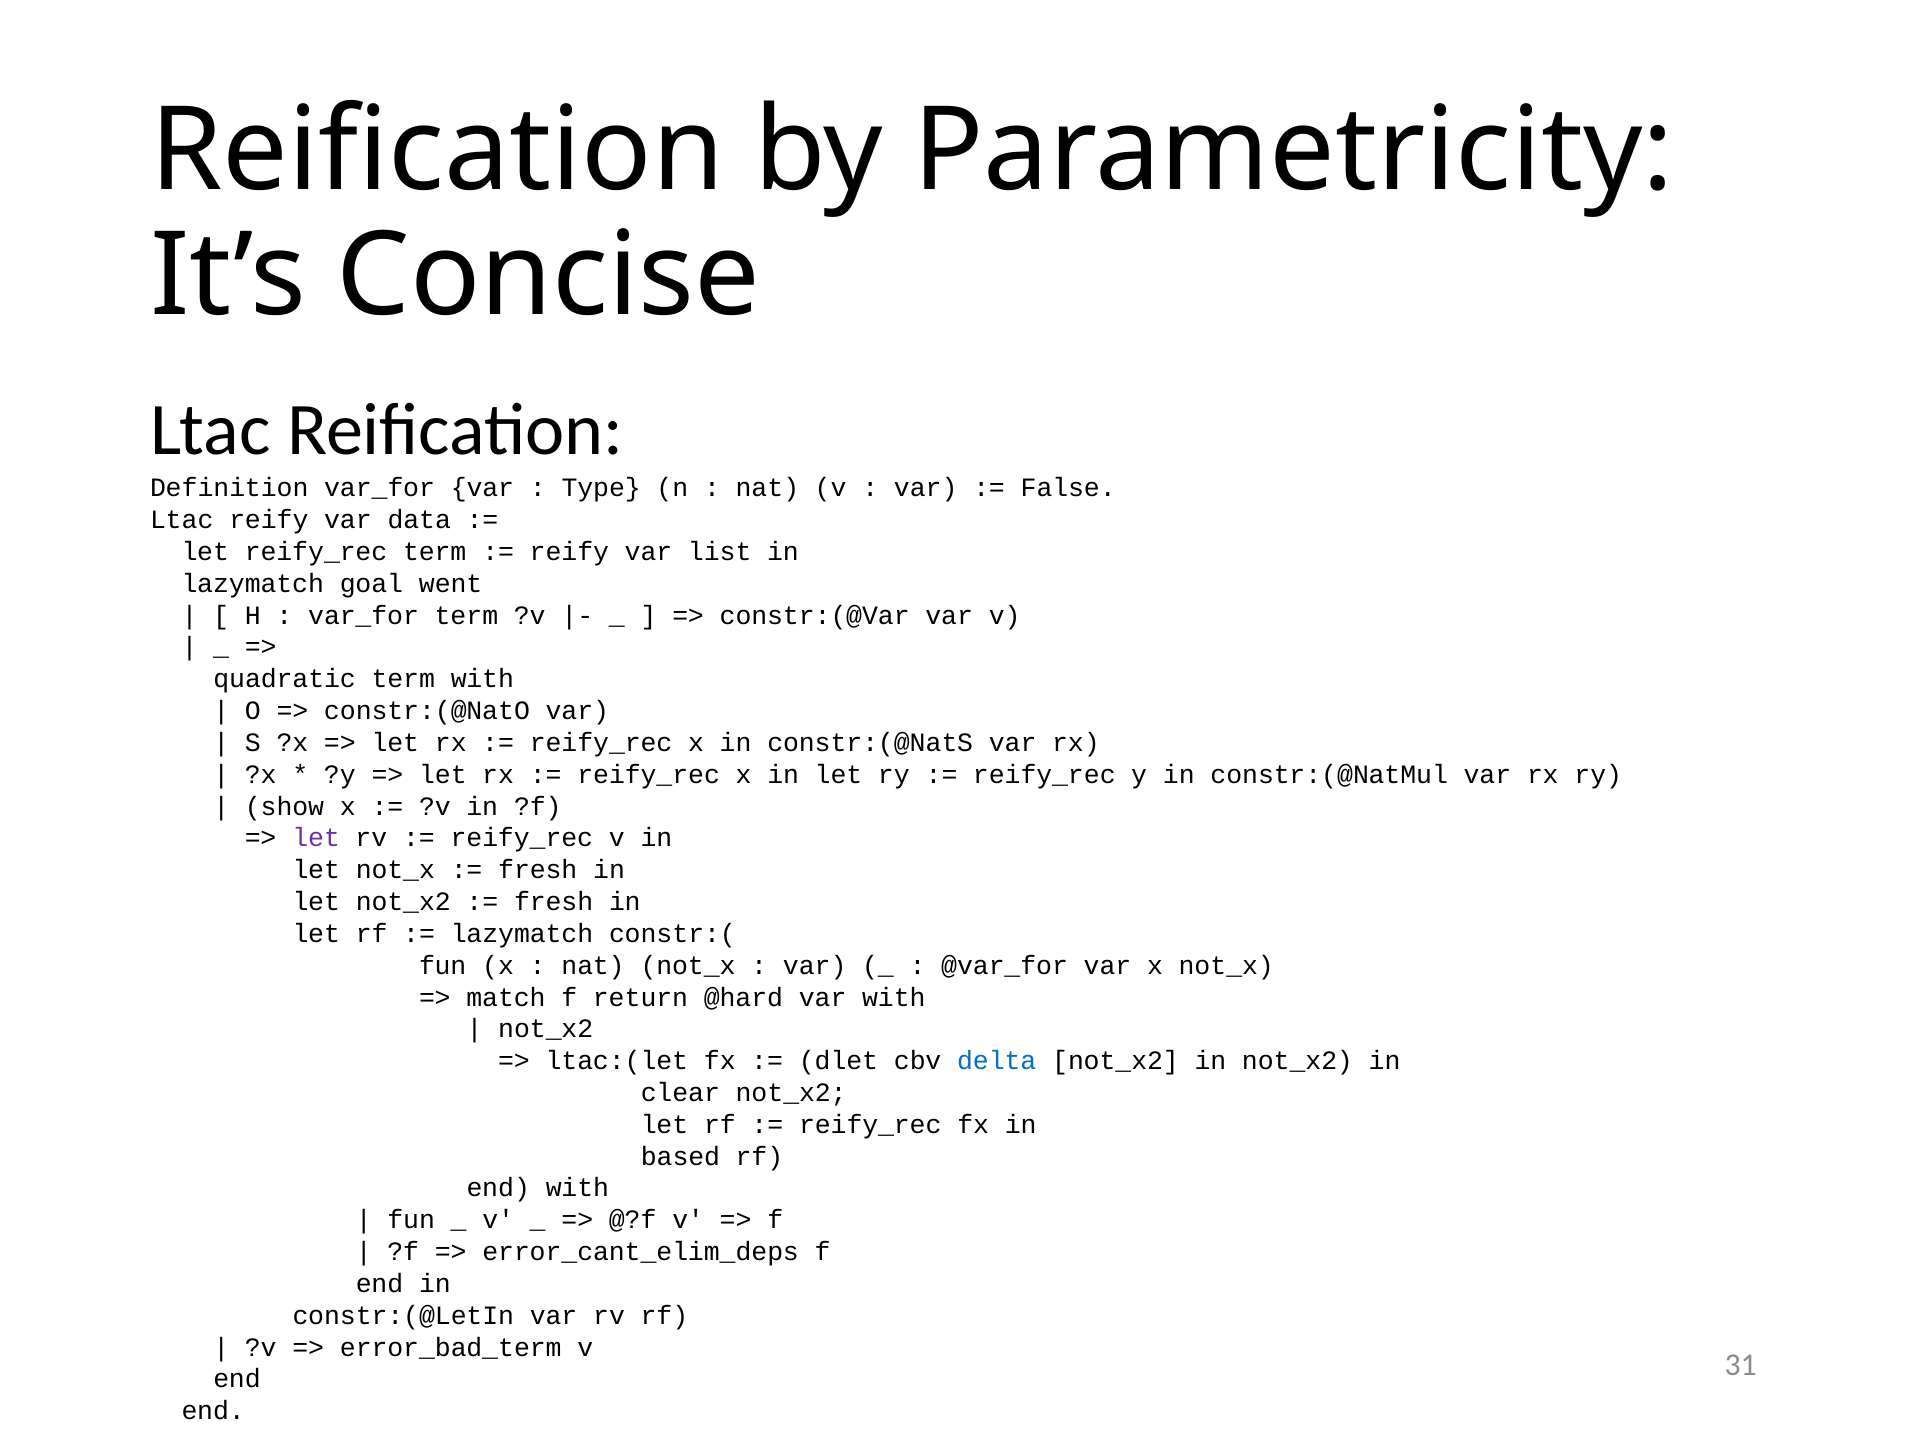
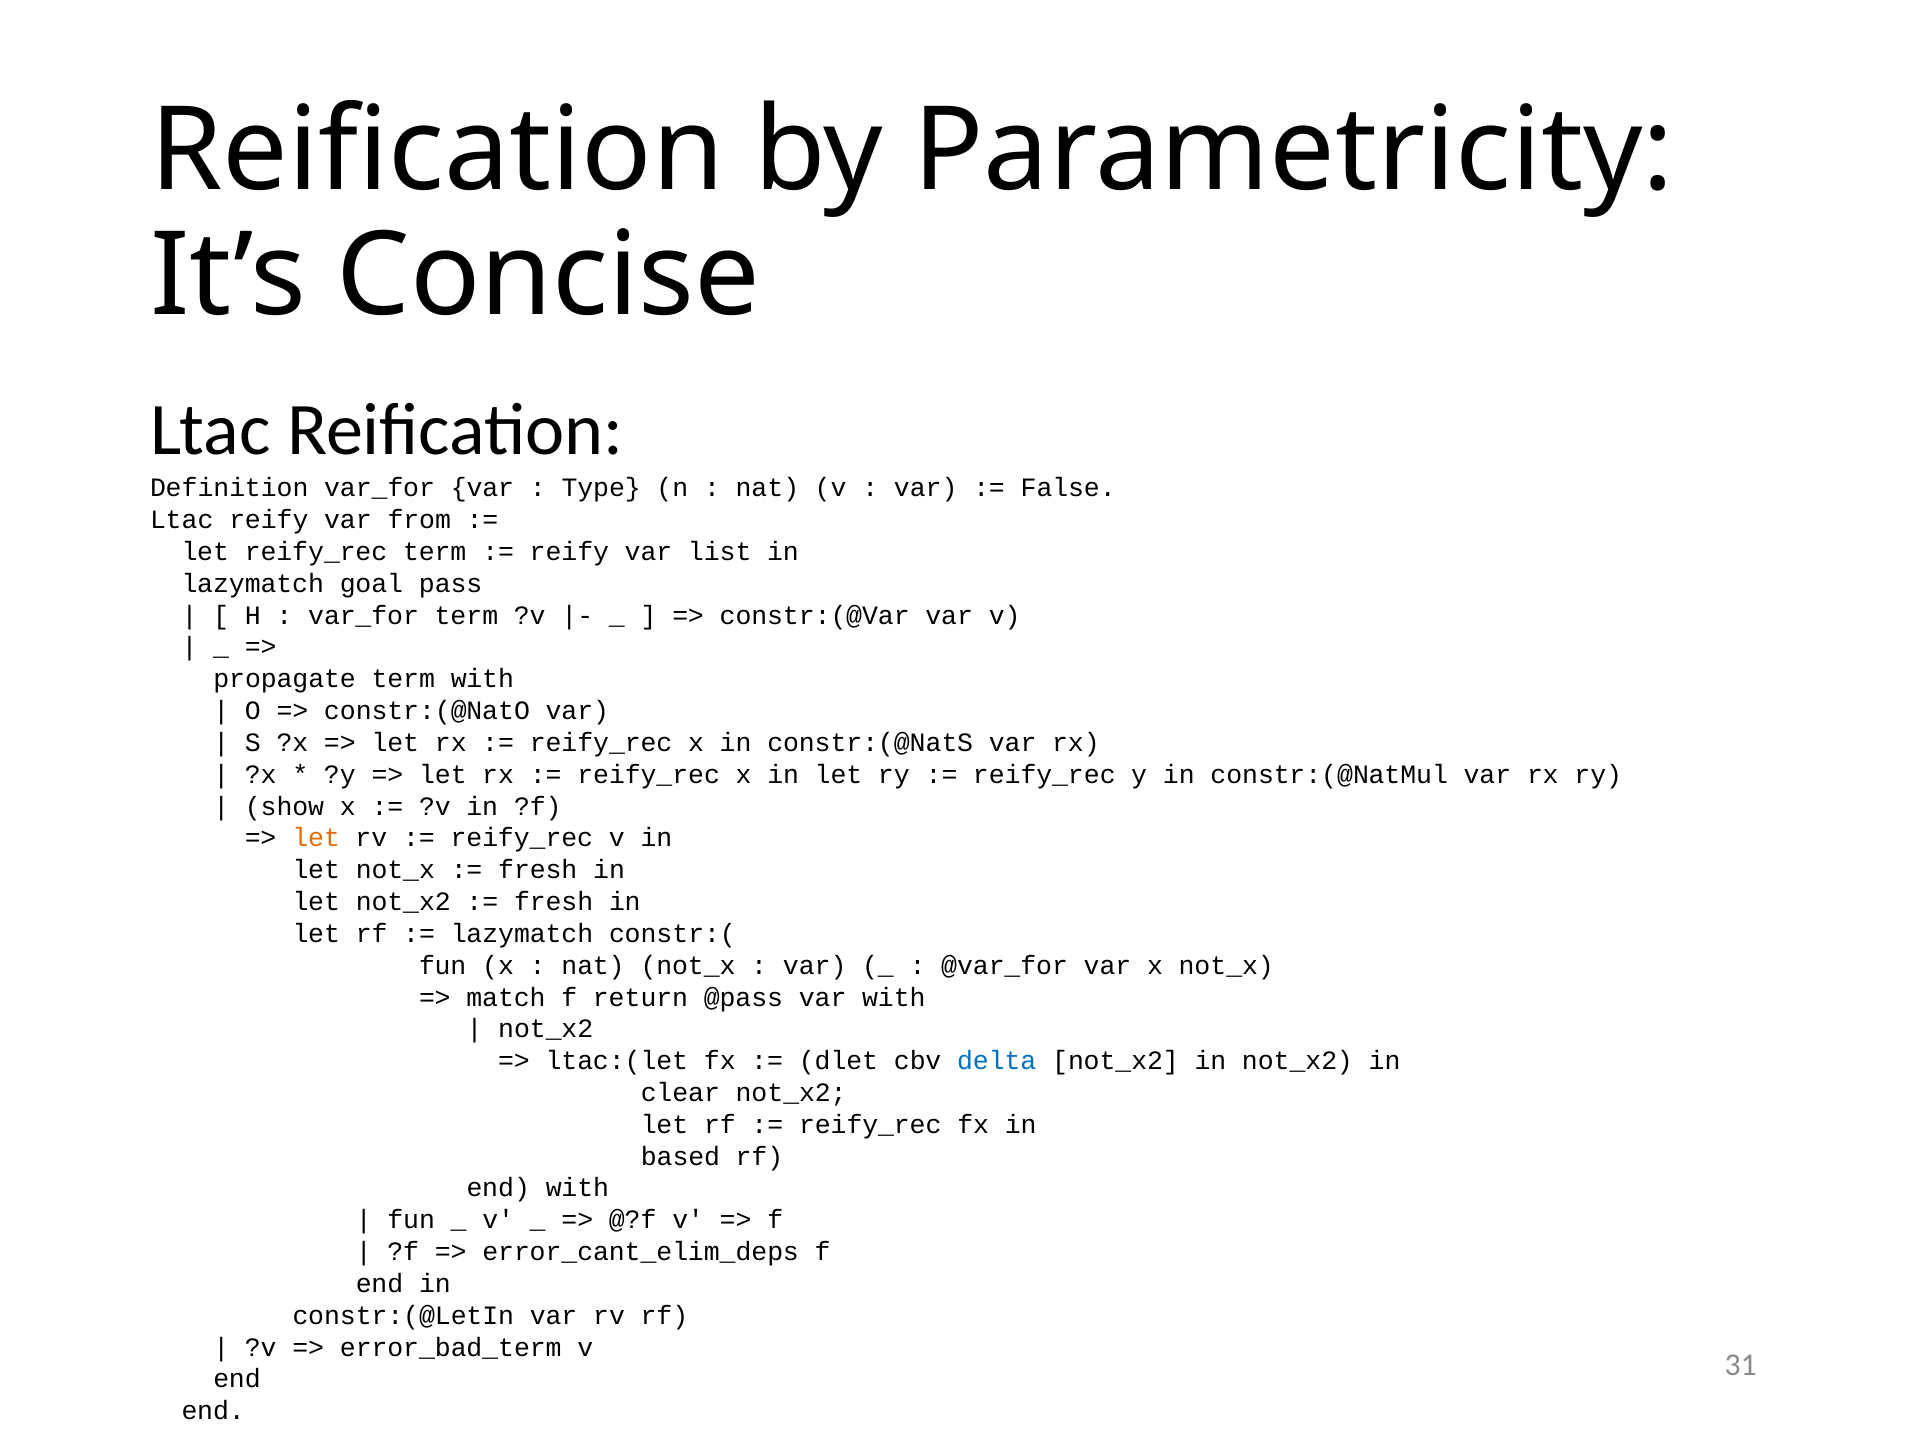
data: data -> from (419, 520)
went: went -> pass (451, 584)
quadratic: quadratic -> propagate (285, 679)
let colour: purple -> orange (316, 838)
@hard: @hard -> @pass (743, 997)
